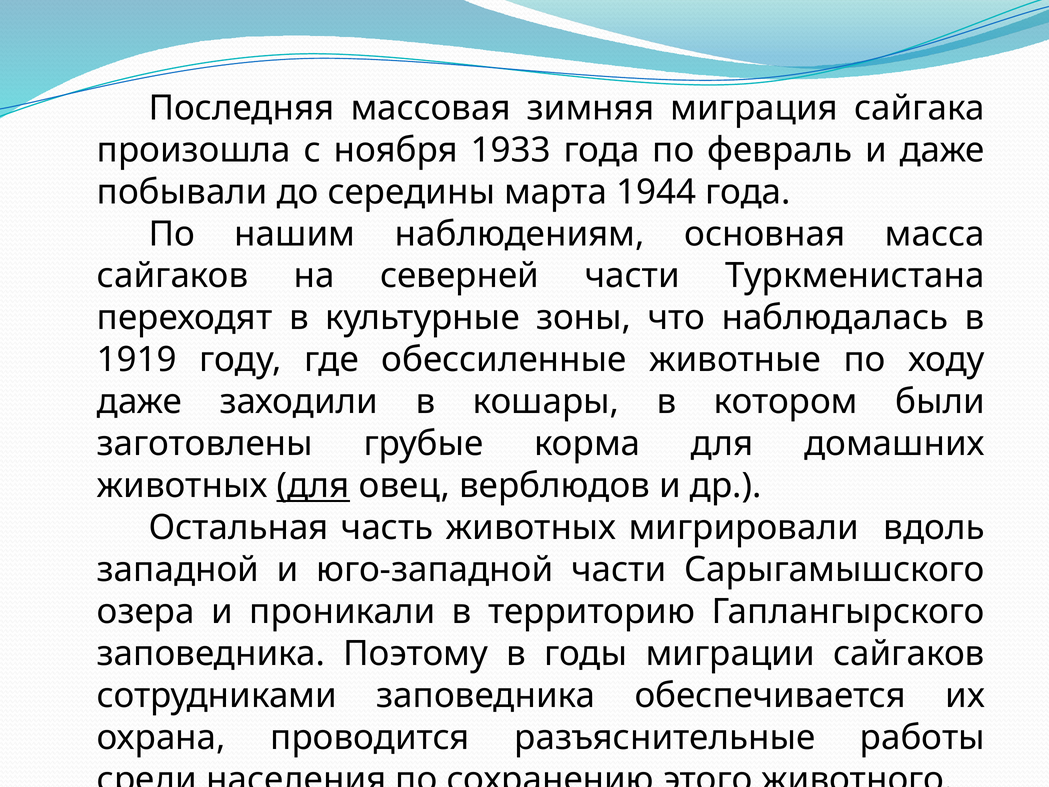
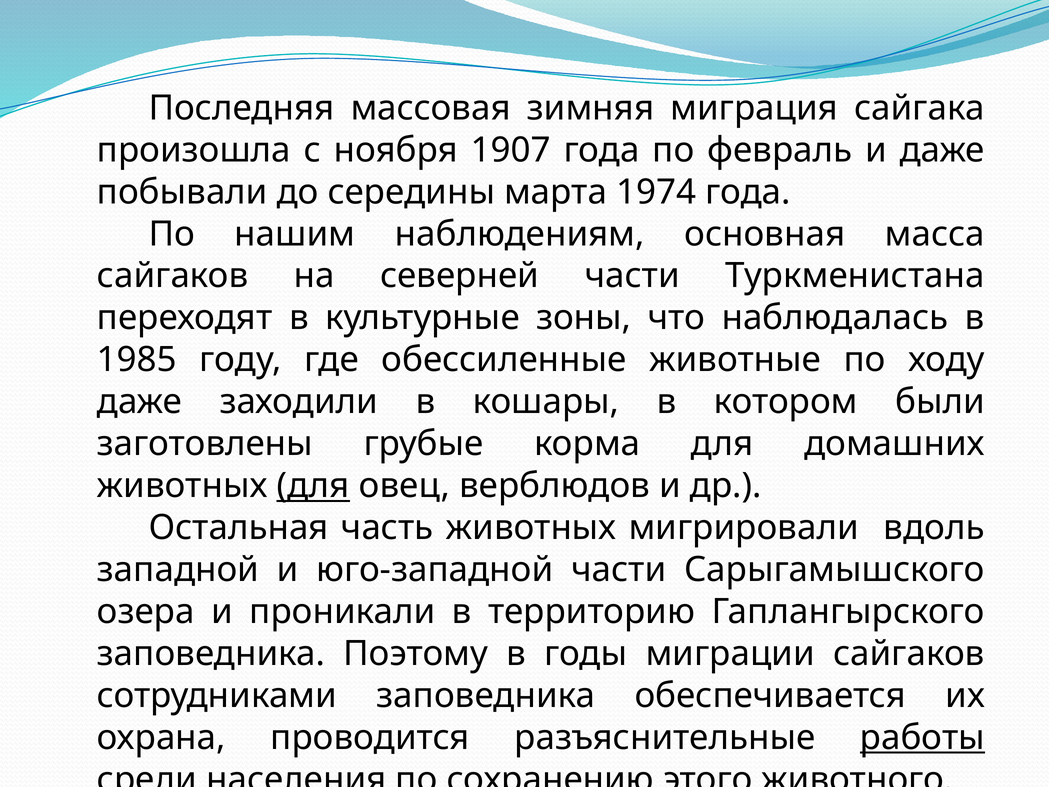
1933: 1933 -> 1907 (511, 150)
1944: 1944 -> 1974 (656, 192)
1919: 1919 -> 1985 (137, 360)
работы underline: none -> present (922, 737)
